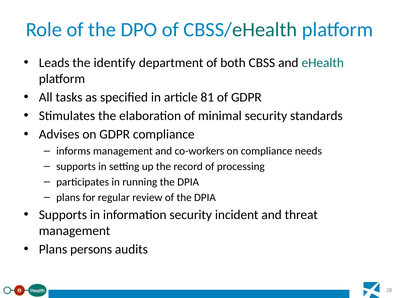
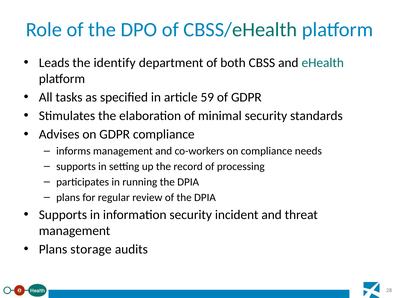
81: 81 -> 59 (207, 97)
persons: persons -> storage (91, 250)
